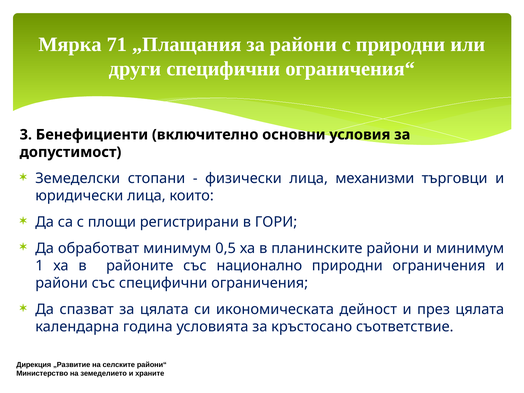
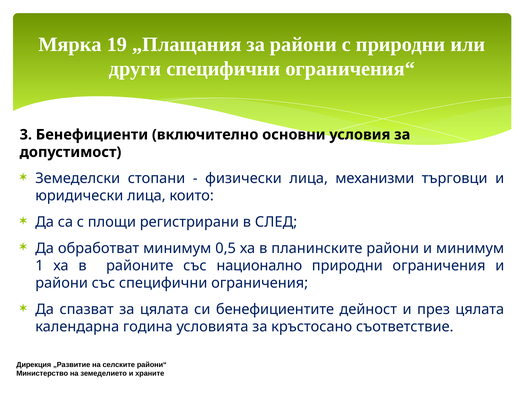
71: 71 -> 19 (117, 44)
ГОРИ: ГОРИ -> СЛЕД (276, 222)
икономическата: икономическата -> бенефициентите (275, 309)
